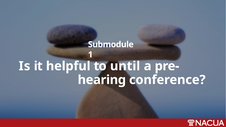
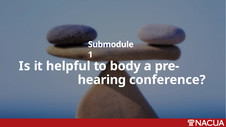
until: until -> body (125, 66)
